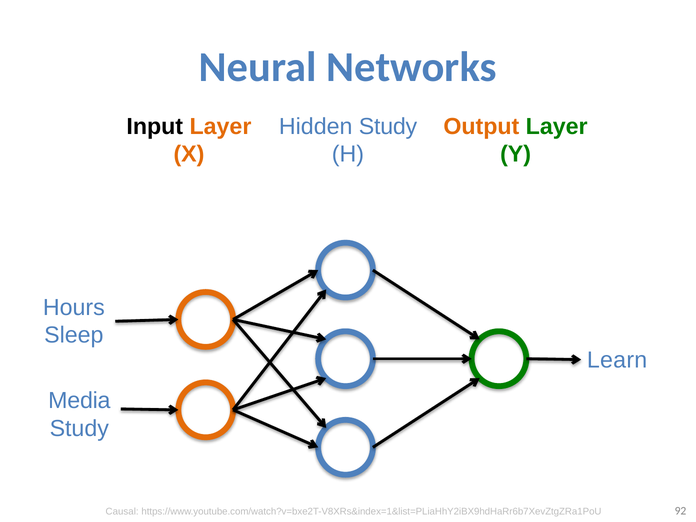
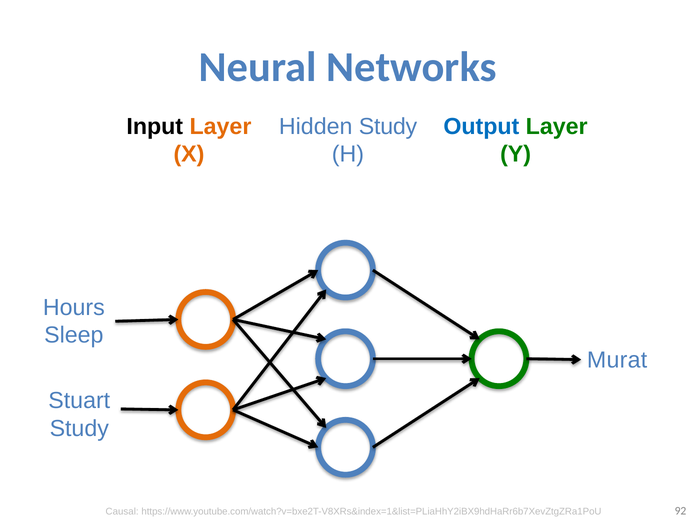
Output colour: orange -> blue (481, 126)
Learn: Learn -> Murat (617, 360)
Media: Media -> Stuart (79, 401)
